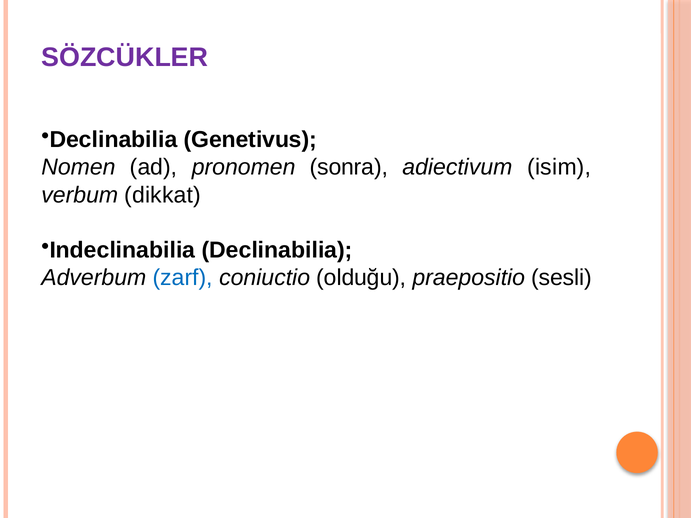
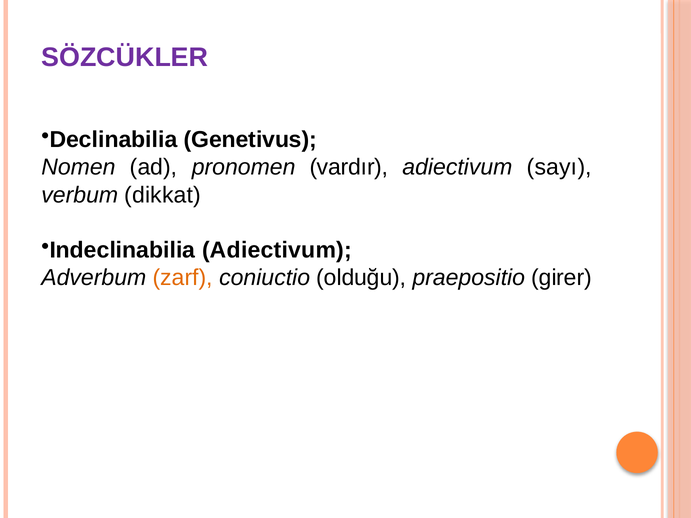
sonra: sonra -> vardır (349, 167)
isim: isim -> sayı (559, 167)
Indeclinabilia Declinabilia: Declinabilia -> Adiectivum (277, 250)
zarf colour: blue -> orange (183, 278)
sesli: sesli -> girer (562, 278)
